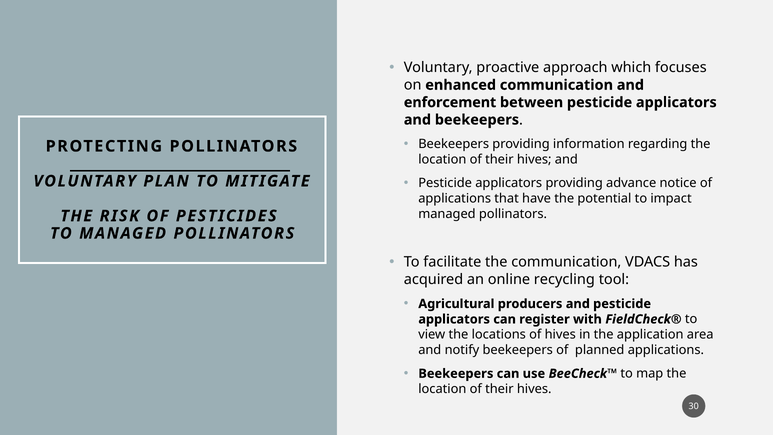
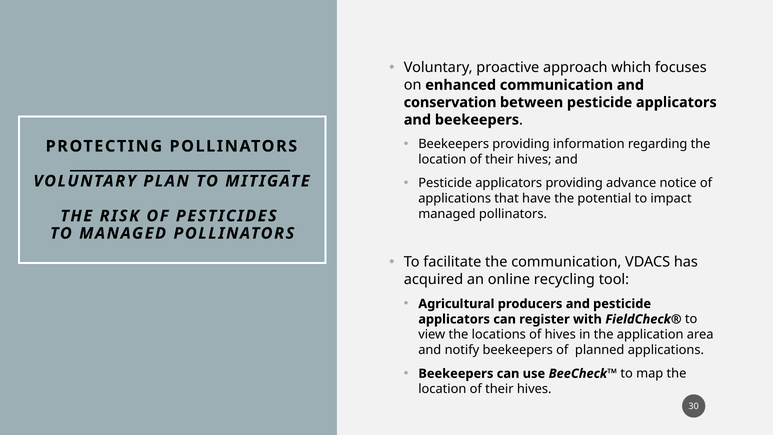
enforcement: enforcement -> conservation (450, 102)
